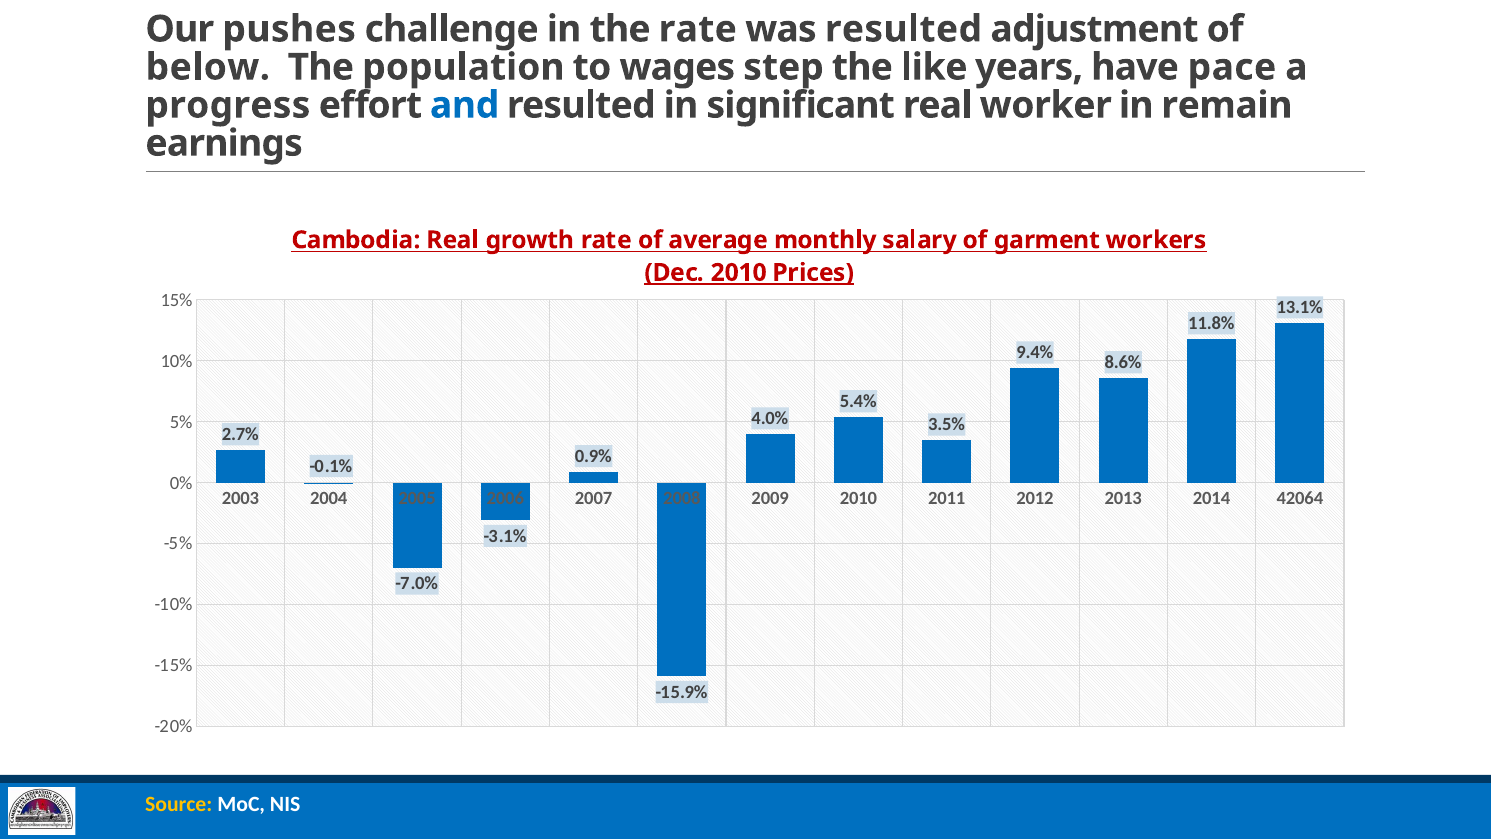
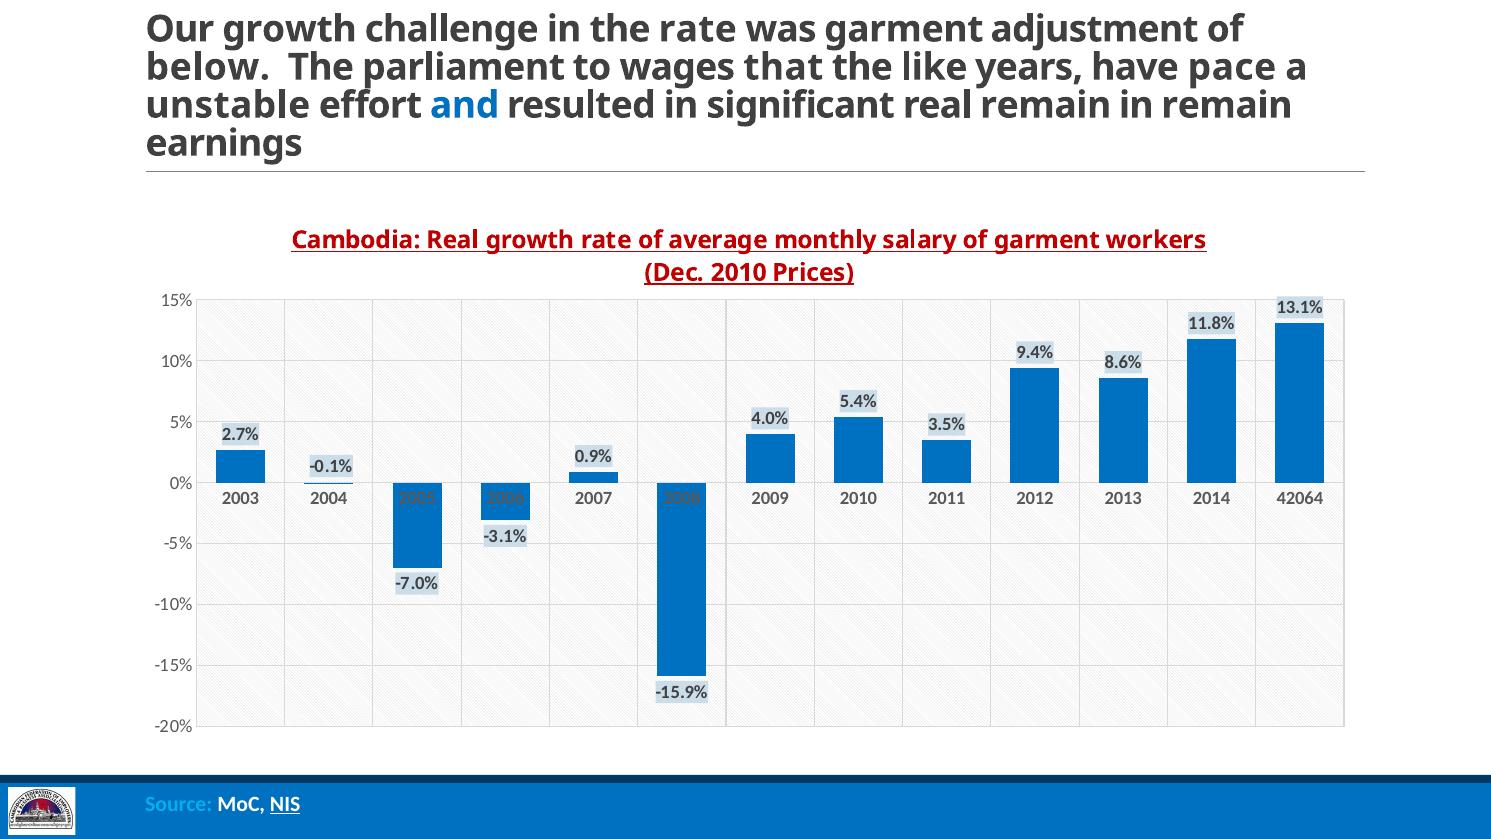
Our pushes: pushes -> growth (289, 29)
was resulted: resulted -> garment (904, 29)
population: population -> parliament (464, 67)
step: step -> that (783, 67)
progress: progress -> unstable (228, 105)
real worker: worker -> remain (1046, 105)
Source colour: yellow -> light blue (179, 804)
NIS underline: none -> present (285, 804)
